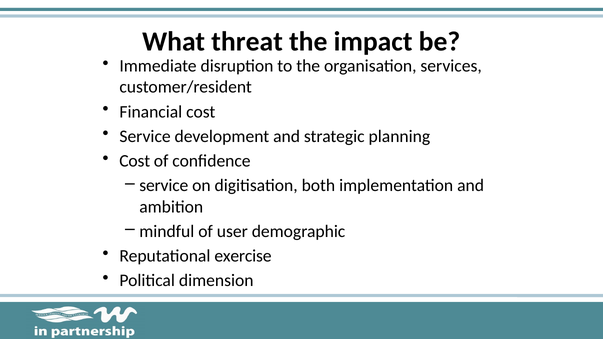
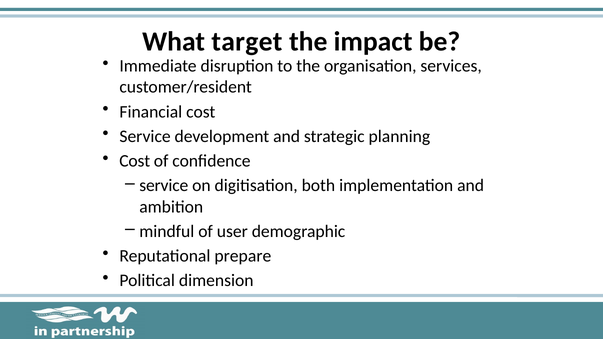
threat: threat -> target (247, 42)
exercise: exercise -> prepare (243, 256)
